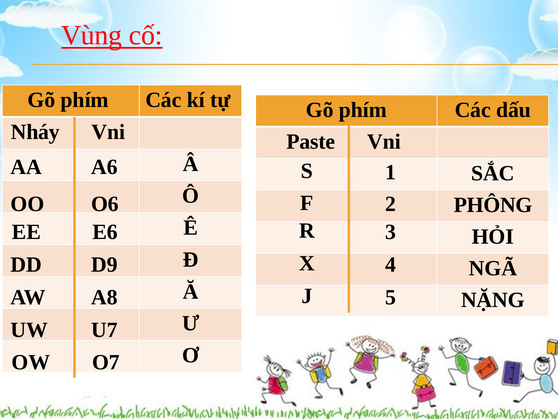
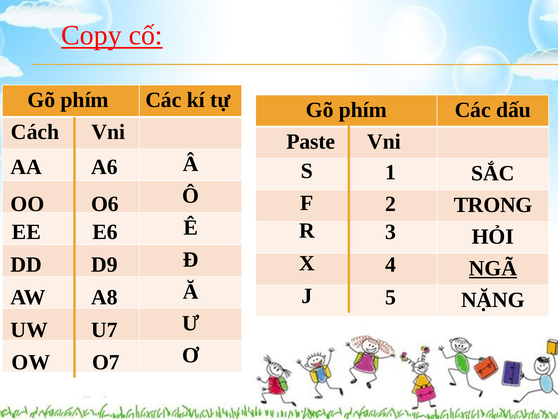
Vùng: Vùng -> Copy (91, 35)
Nháy: Nháy -> Cách (35, 132)
PHÔNG: PHÔNG -> TRONG (493, 205)
NGÃ underline: none -> present (493, 268)
